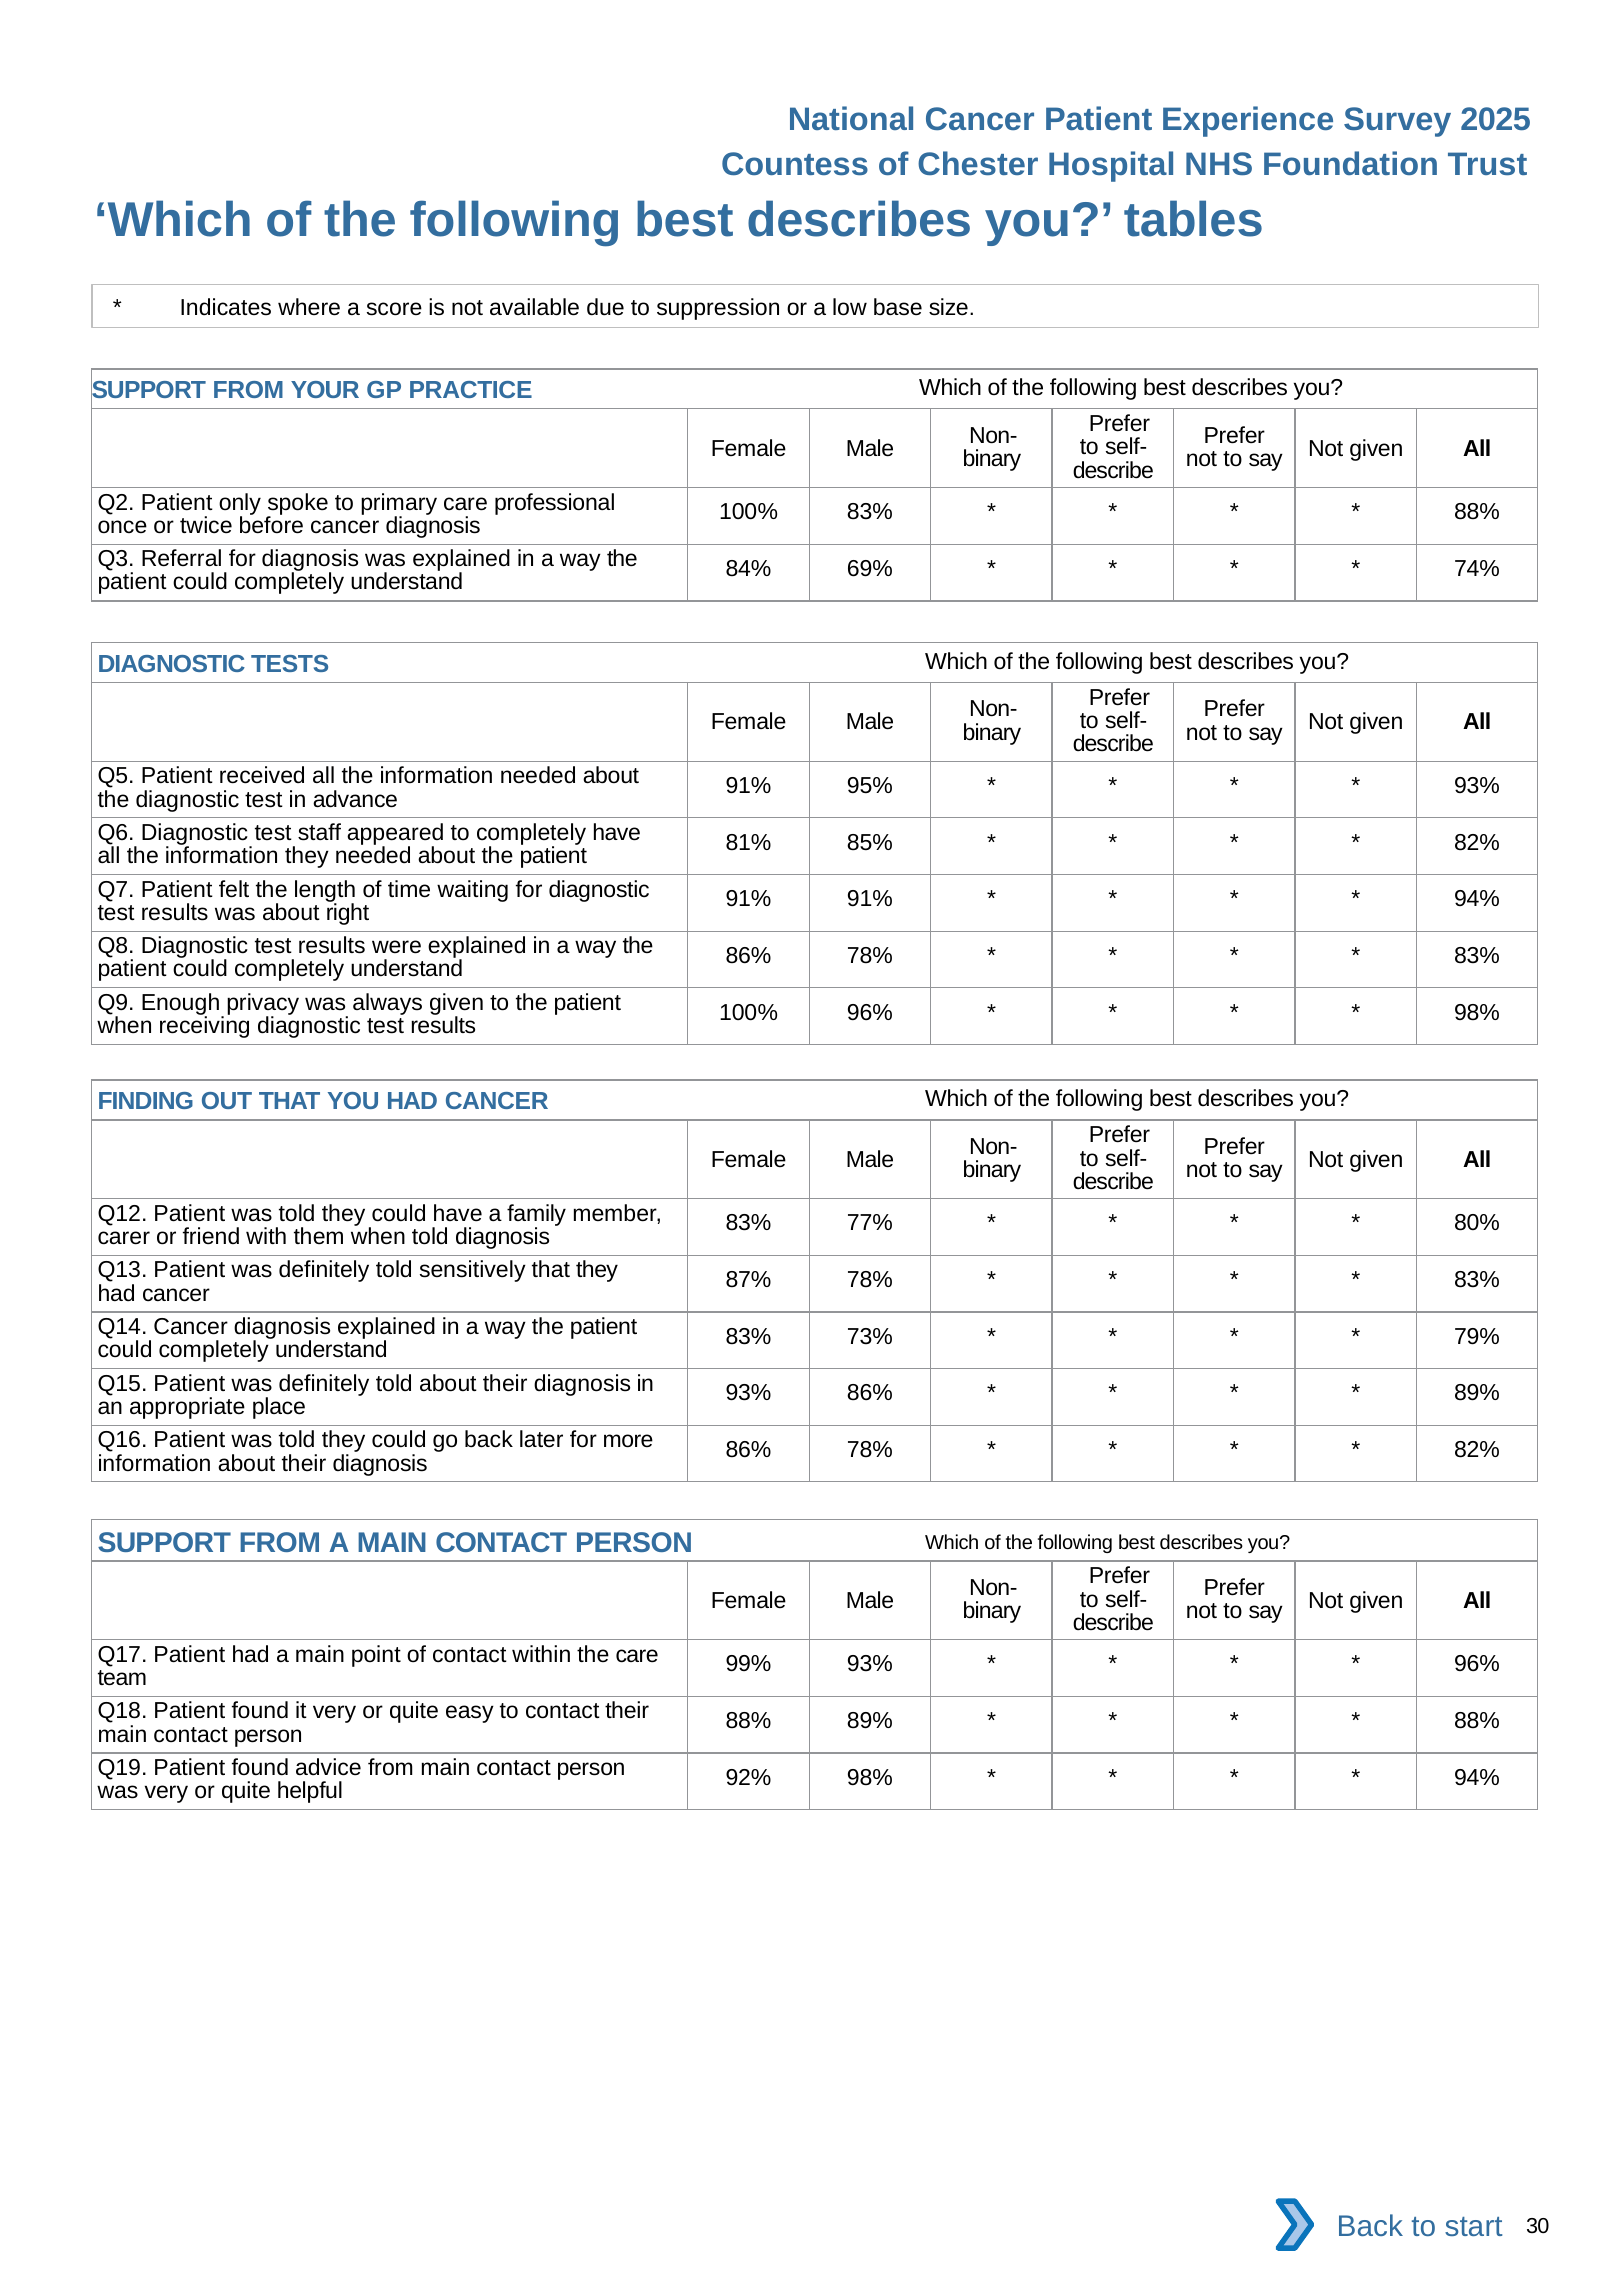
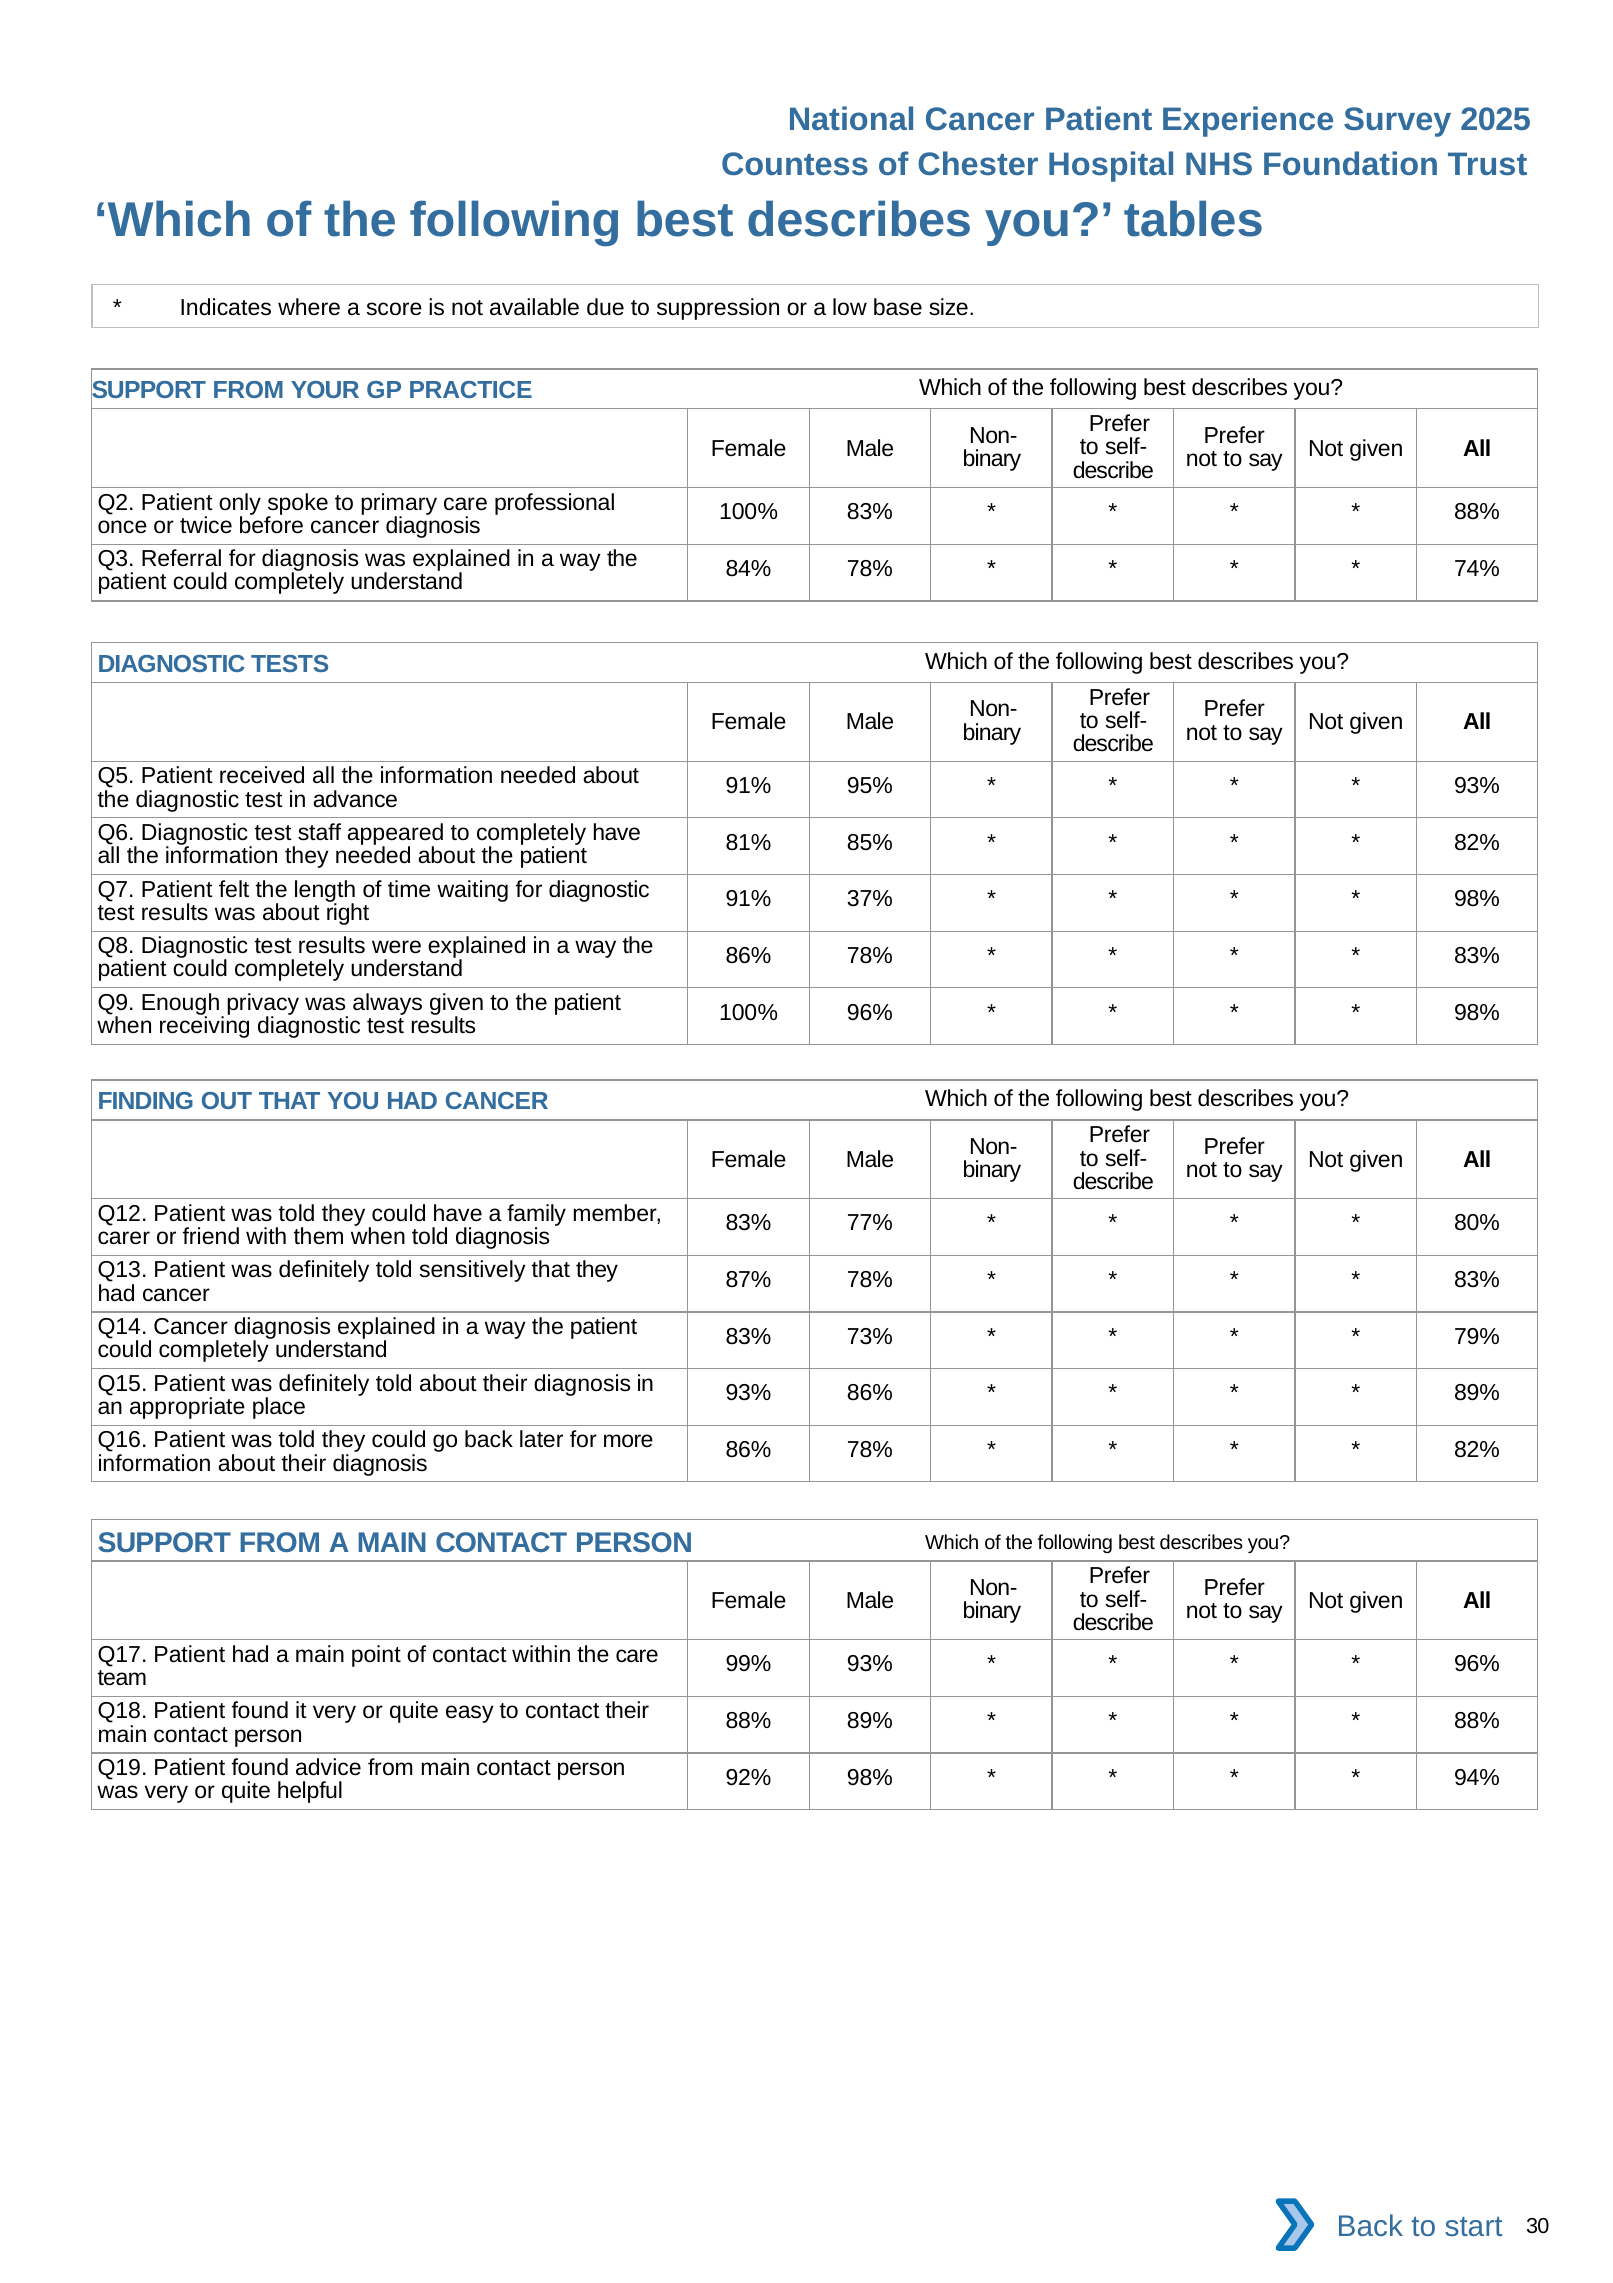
84% 69%: 69% -> 78% (870, 569)
91% 91%: 91% -> 37% (870, 899)
94%: 94% -> 98% (1477, 899)
